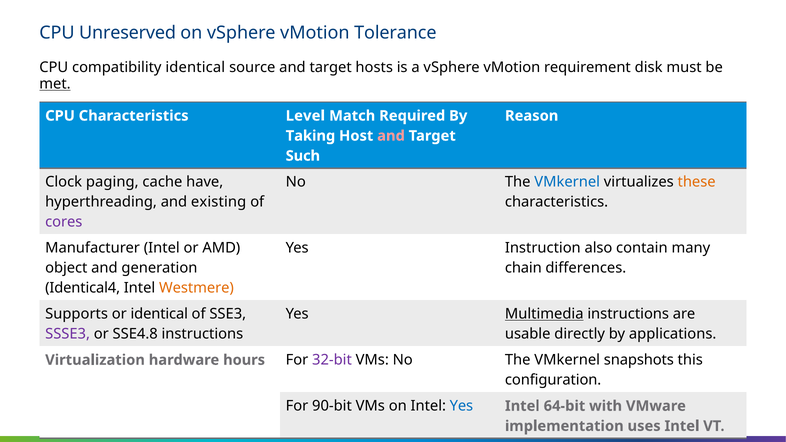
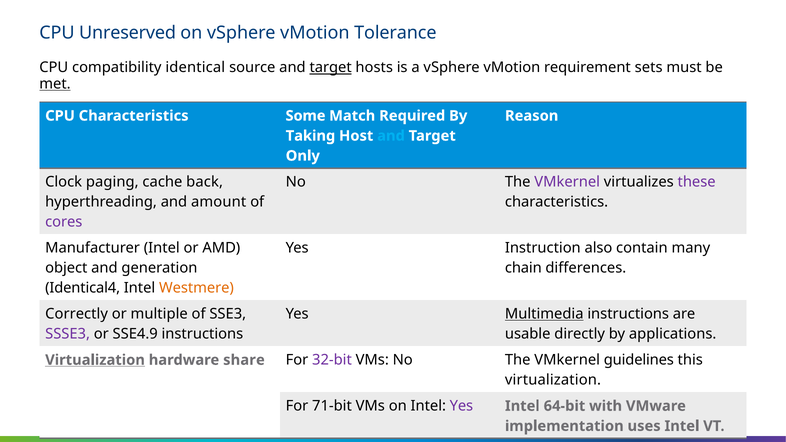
target underline: none -> present (331, 68)
disk: disk -> sets (649, 68)
Level: Level -> Some (306, 116)
and colour: pink -> light blue (391, 136)
Such: Such -> Only (303, 156)
have: have -> back (205, 182)
VMkernel colour: blue -> purple (567, 182)
these colour: orange -> purple (697, 182)
existing: existing -> amount (219, 202)
Supports: Supports -> Correctly (77, 314)
or identical: identical -> multiple (159, 314)
SSE4.8: SSE4.8 -> SSE4.9 (135, 334)
Virtualization underline: none -> present (95, 360)
hours: hours -> share (244, 360)
snapshots: snapshots -> guidelines (639, 360)
configuration: configuration -> virtualization (553, 380)
90-bit: 90-bit -> 71-bit (332, 406)
Yes colour: blue -> purple (461, 406)
